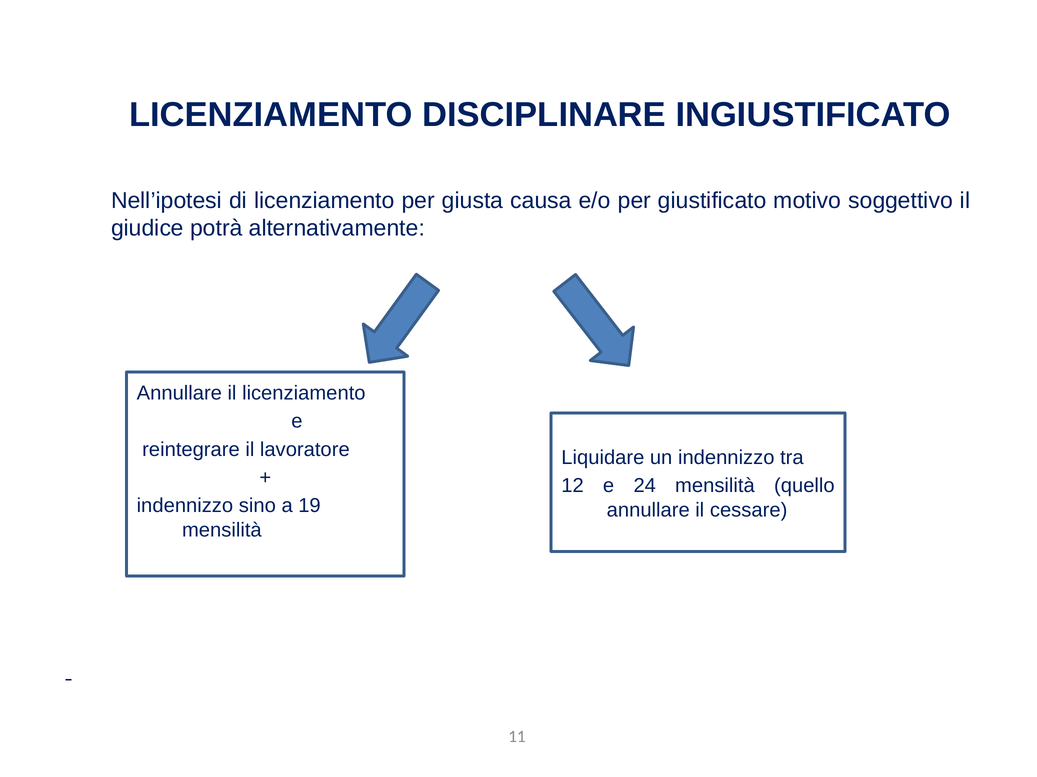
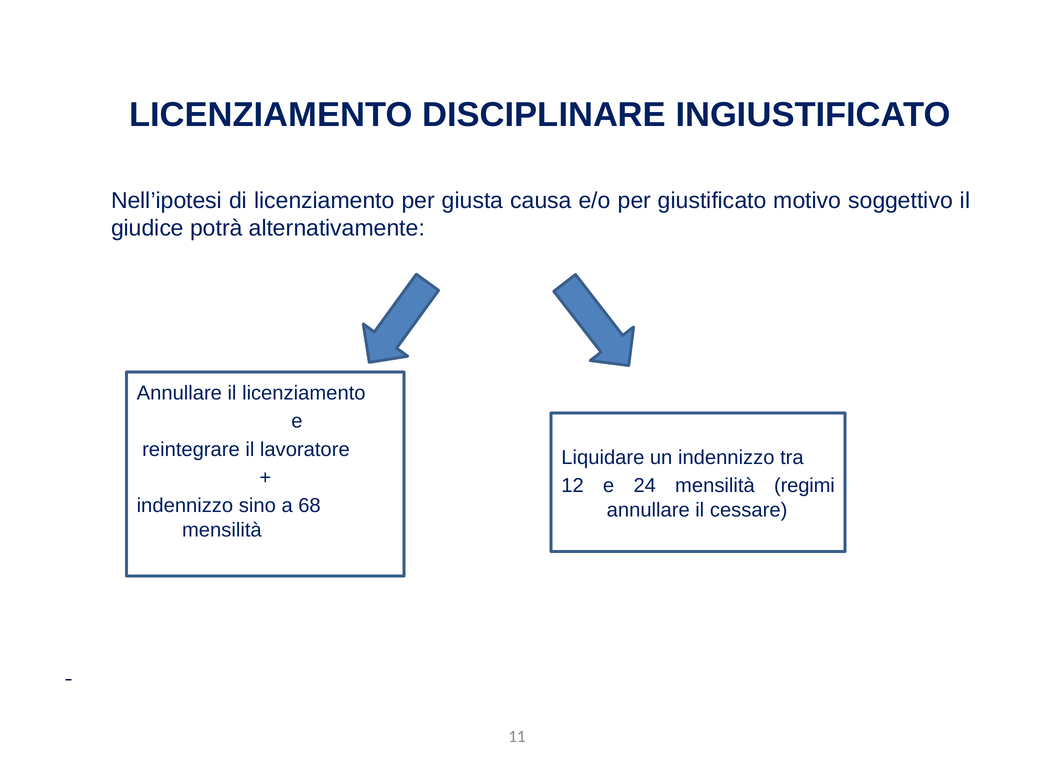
quello: quello -> regimi (804, 486)
19: 19 -> 68 (309, 506)
